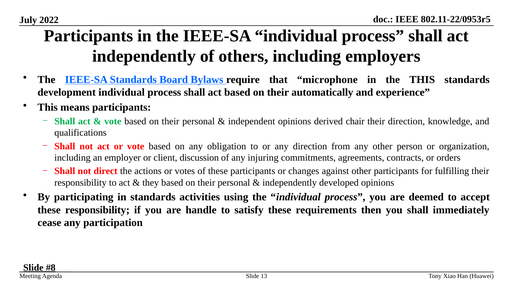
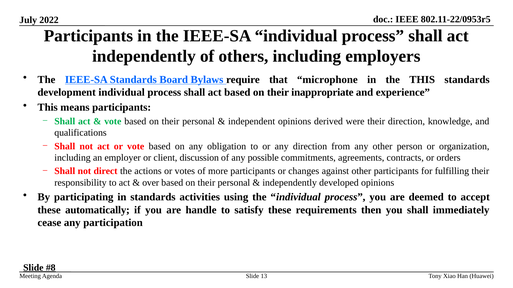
automatically: automatically -> inappropriate (322, 92)
chair: chair -> were (355, 121)
injuring: injuring -> possible (263, 158)
of these: these -> more (218, 171)
they: they -> over (151, 183)
these responsibility: responsibility -> automatically (97, 210)
